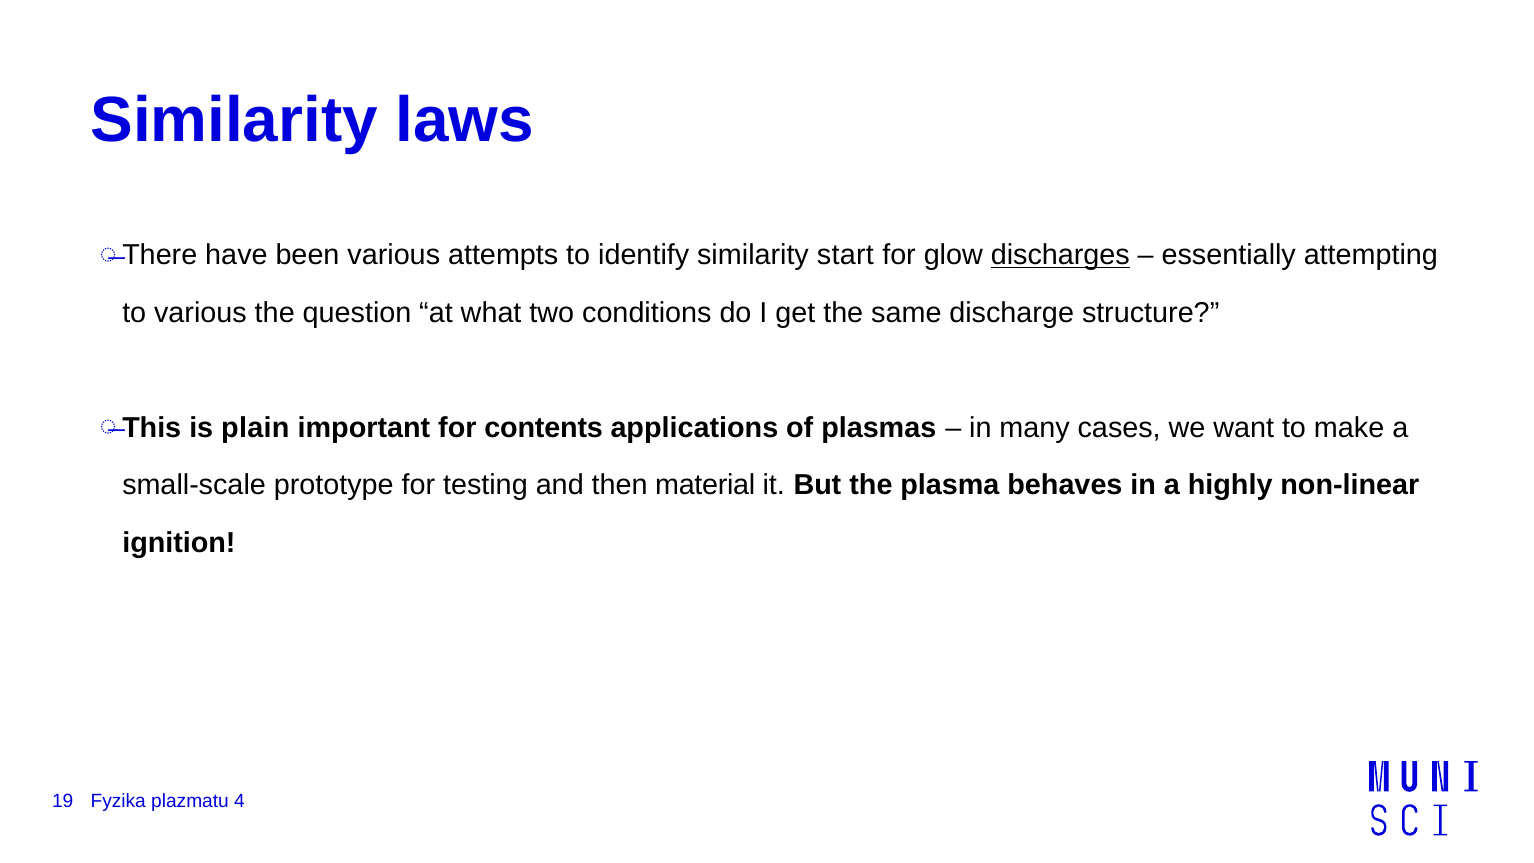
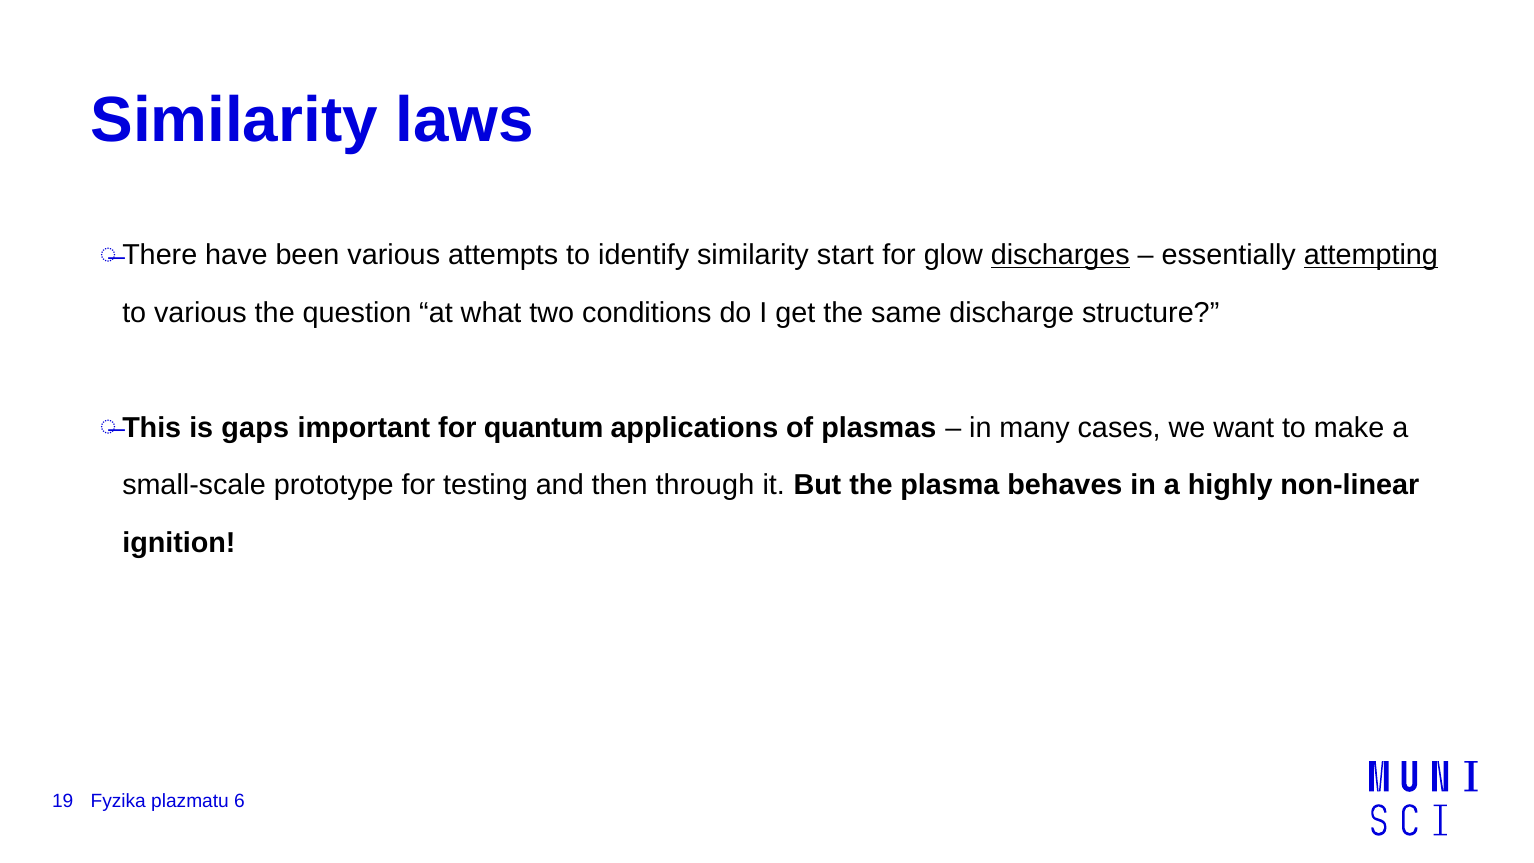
attempting underline: none -> present (1371, 255)
plain: plain -> gaps (255, 428)
contents: contents -> quantum (544, 428)
material: material -> through (705, 485)
4: 4 -> 6 (239, 801)
